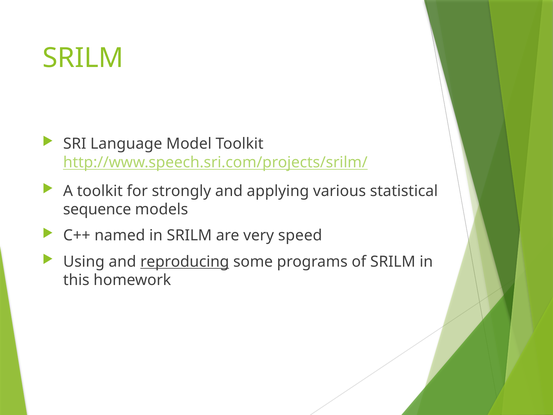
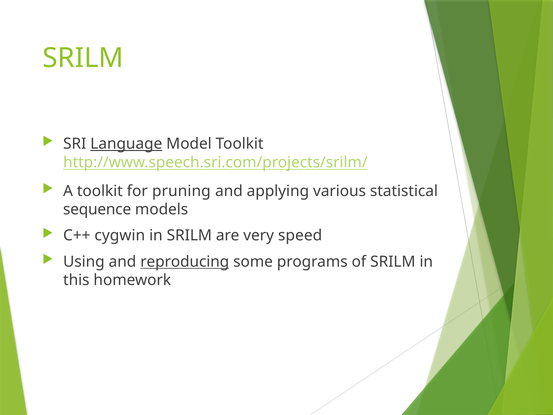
Language underline: none -> present (126, 144)
strongly: strongly -> pruning (181, 191)
named: named -> cygwin (120, 235)
